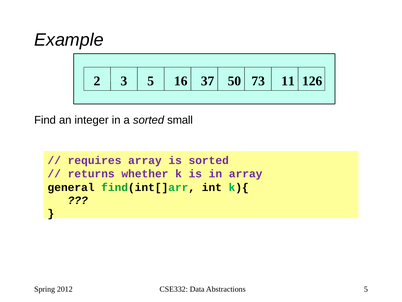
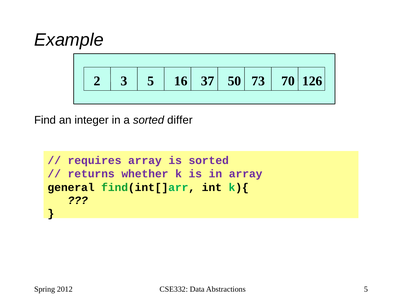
11: 11 -> 70 (288, 81)
small: small -> differ (180, 120)
